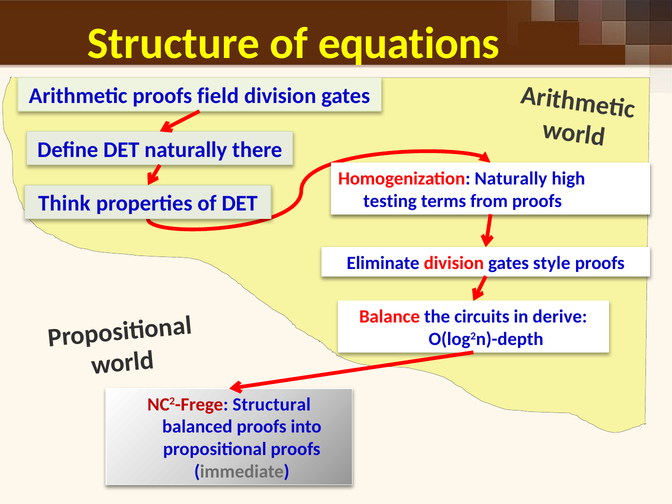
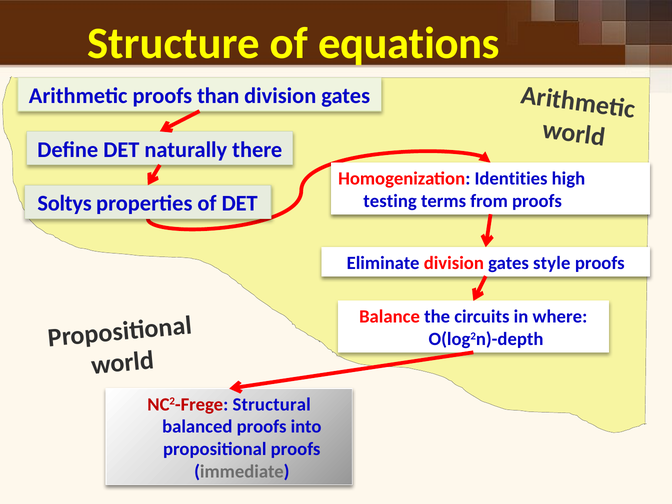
field: field -> than (218, 96)
Homogenization Naturally: Naturally -> Identities (511, 179)
Think: Think -> Soltys (65, 203)
derive: derive -> where (560, 317)
